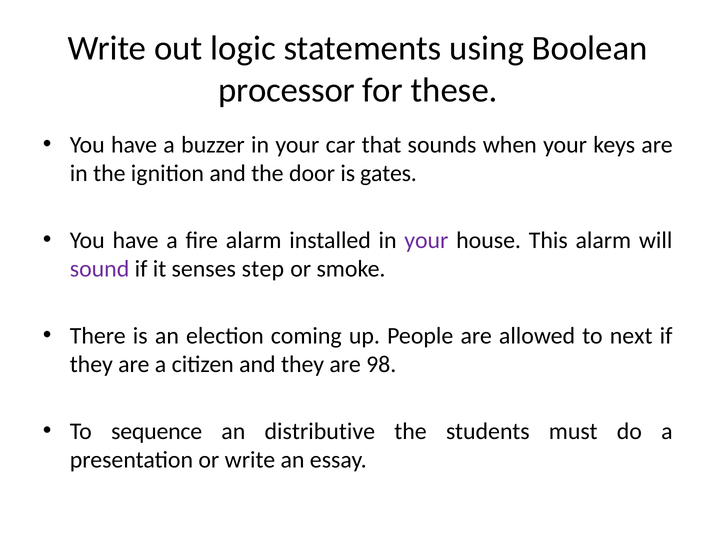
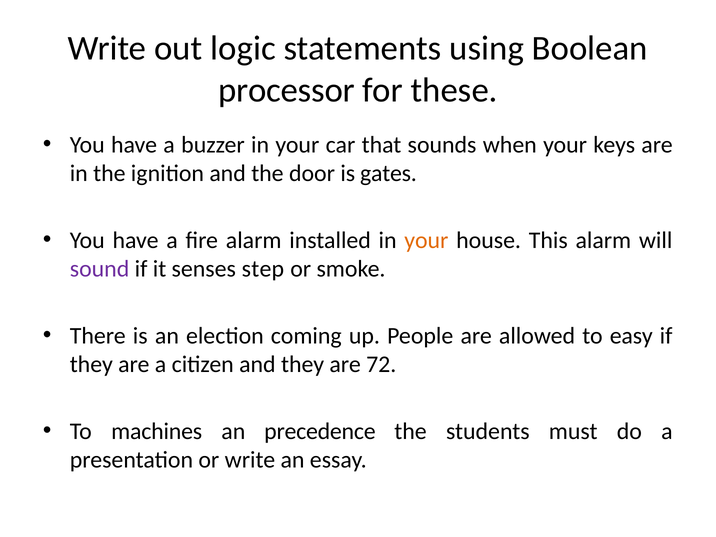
your colour: purple -> orange (426, 240)
next: next -> easy (631, 336)
98: 98 -> 72 (381, 364)
sequence: sequence -> machines (157, 431)
distributive: distributive -> precedence (320, 431)
